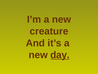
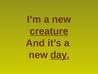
creature underline: none -> present (49, 31)
